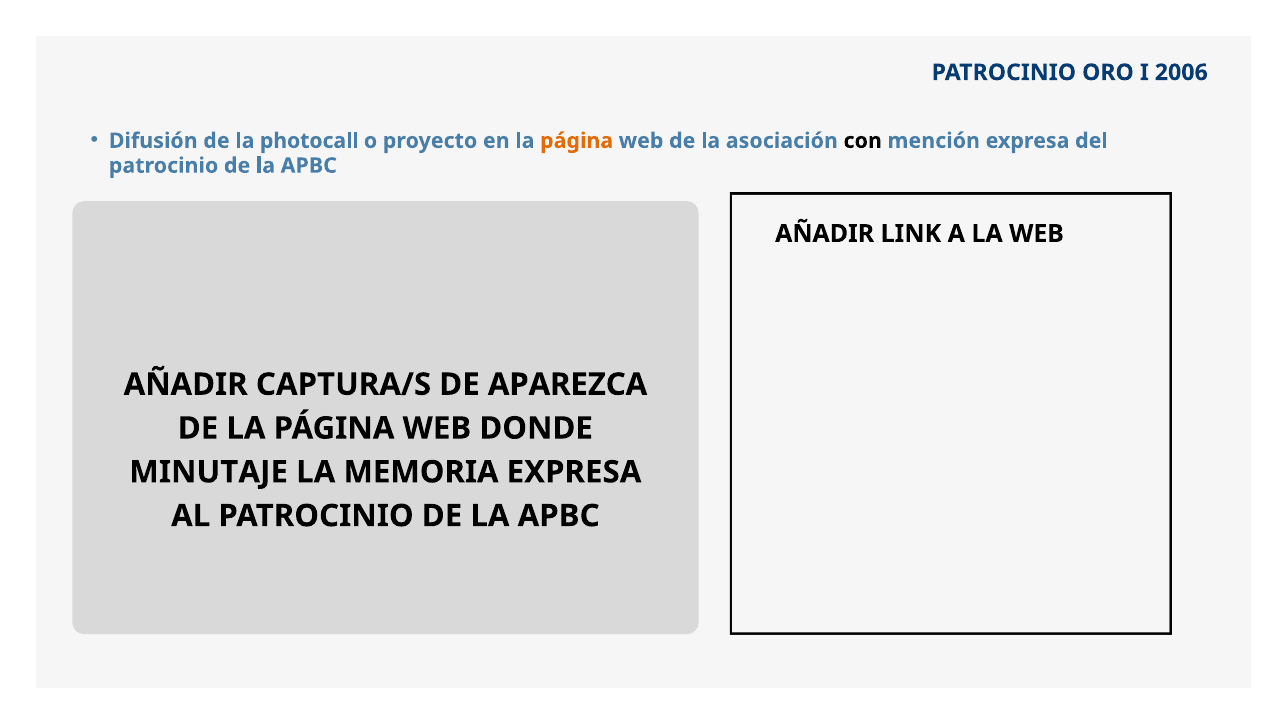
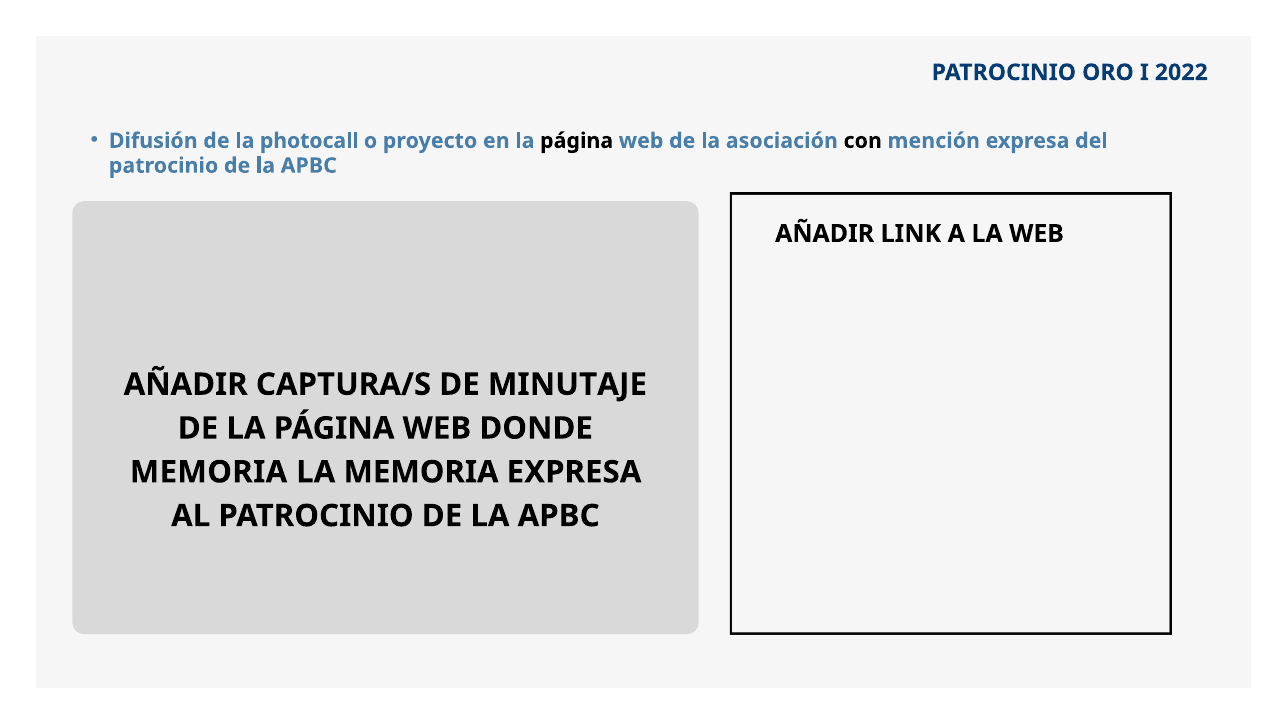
2006: 2006 -> 2022 (1181, 72)
página colour: orange -> black (577, 141)
APAREZCA: APAREZCA -> MINUTAJE (567, 384)
MINUTAJE: MINUTAJE -> MEMORIA (209, 472)
